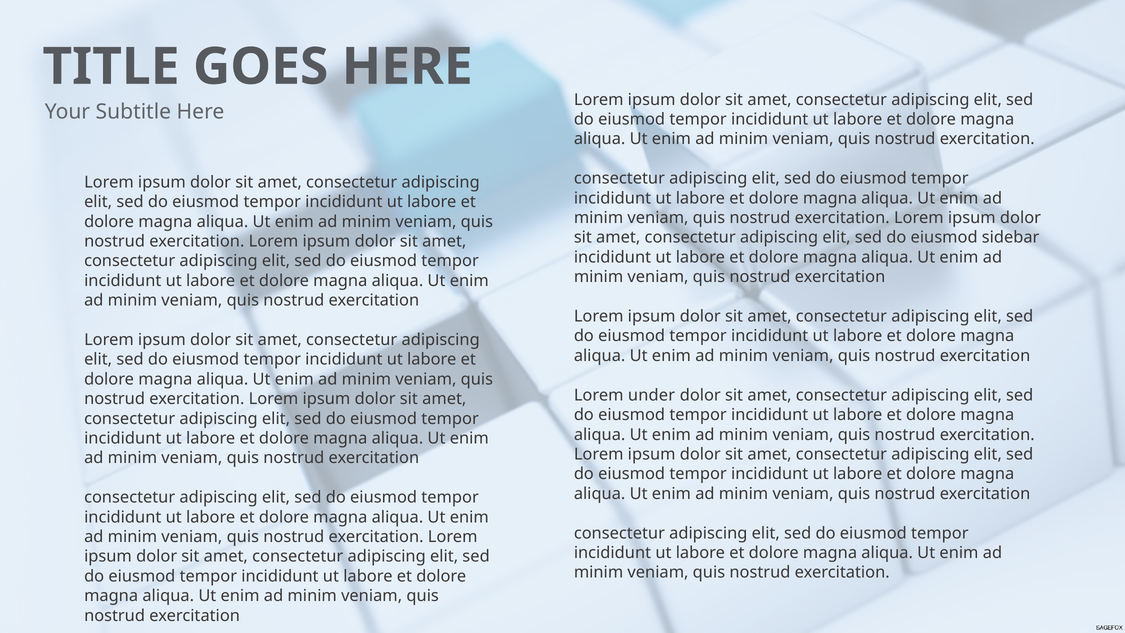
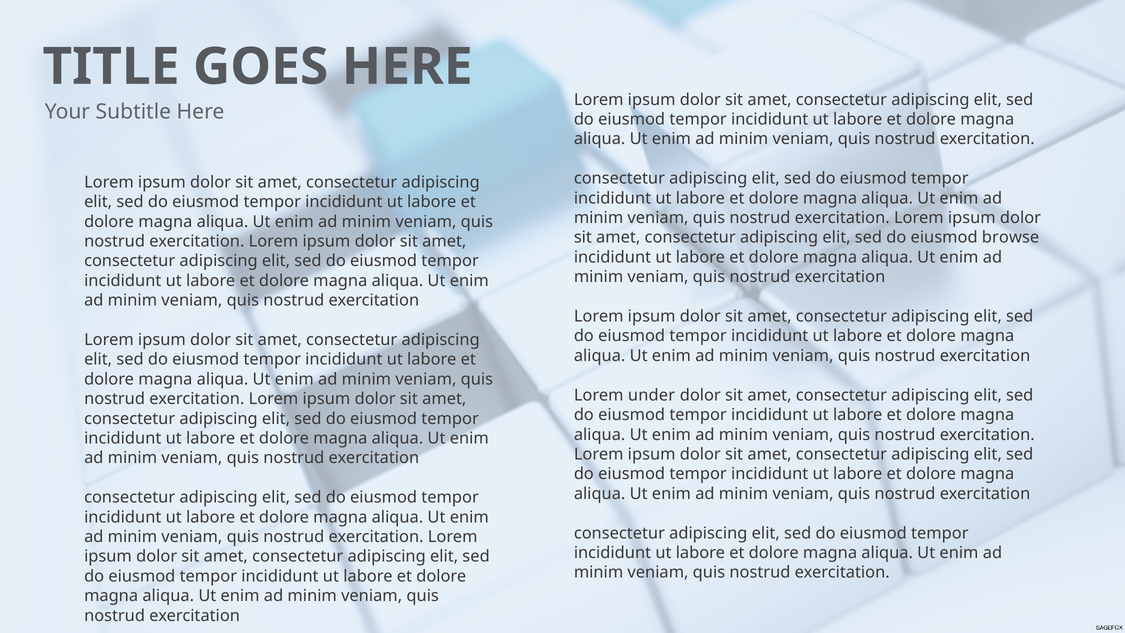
sidebar: sidebar -> browse (1011, 237)
